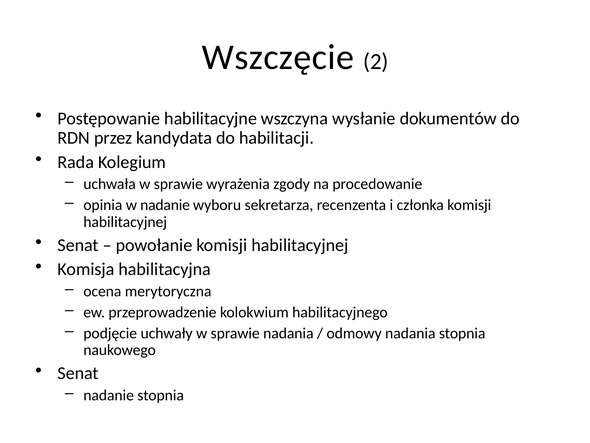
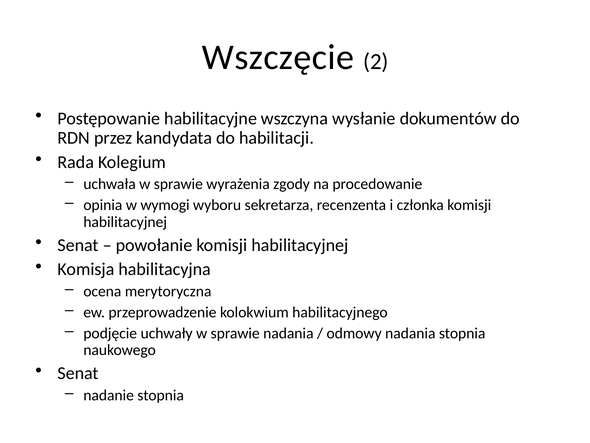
w nadanie: nadanie -> wymogi (165, 205)
